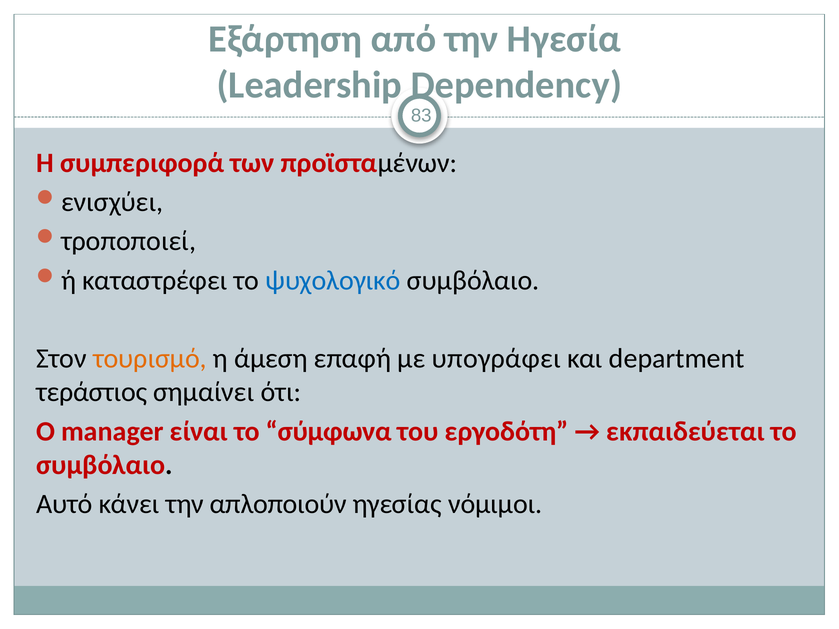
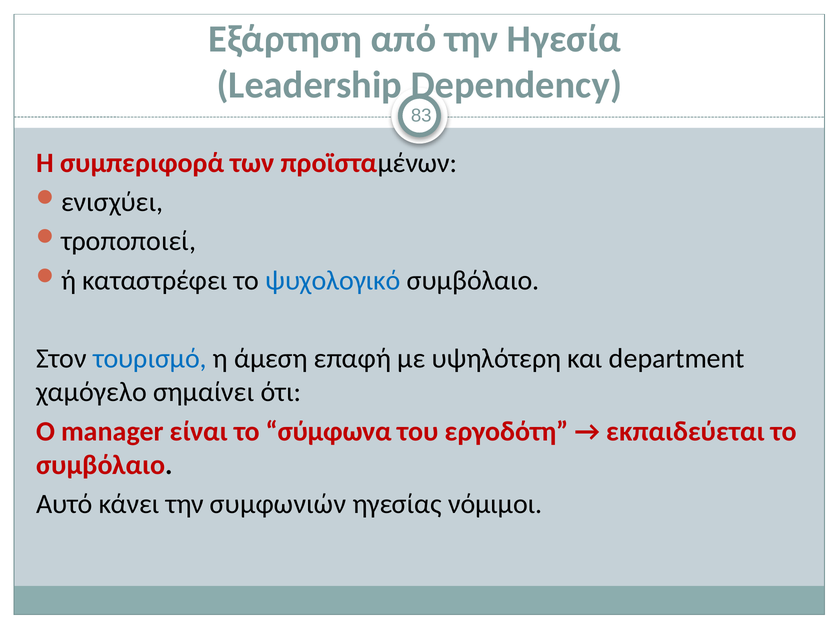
τουρισμό colour: orange -> blue (150, 359)
υπογράφει: υπογράφει -> υψηλότερη (497, 359)
τεράστιος: τεράστιος -> χαμόγελο (91, 392)
απλοποιούν: απλοποιούν -> συμφωνιών (278, 504)
